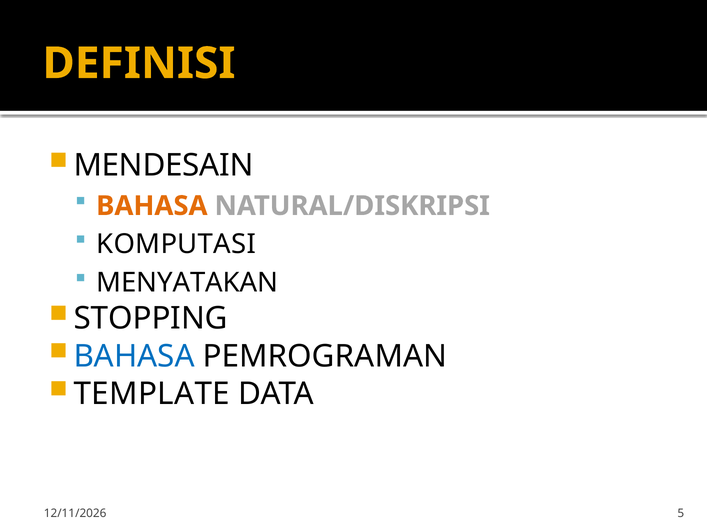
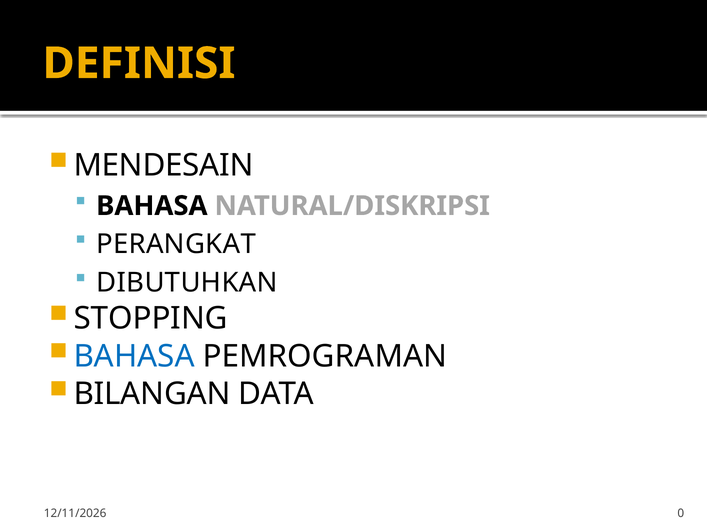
BAHASA colour: orange -> black (152, 206)
KOMPUTASI: KOMPUTASI -> PERANGKAT (176, 244)
MENYATAKAN: MENYATAKAN -> DIBUTUHKAN (187, 283)
TEMPLATE: TEMPLATE -> BILANGAN (152, 394)
5: 5 -> 0 (681, 514)
